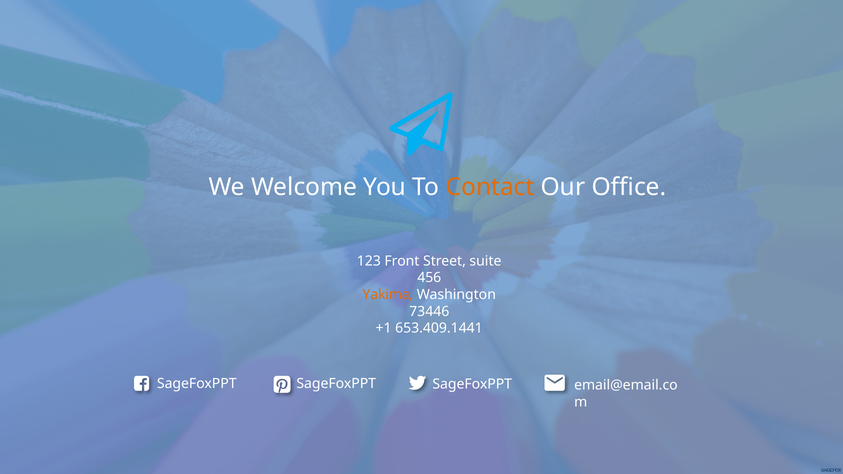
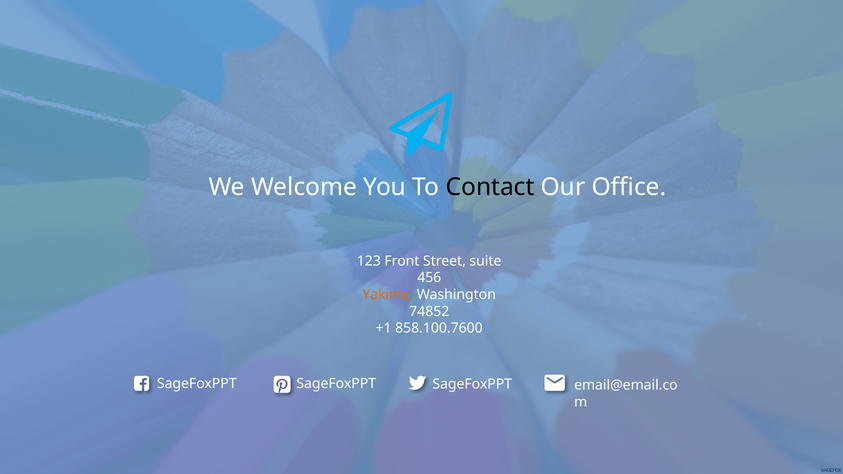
Contact colour: orange -> black (490, 187)
73446: 73446 -> 74852 (429, 312)
653.409.1441: 653.409.1441 -> 858.100.7600 (439, 328)
